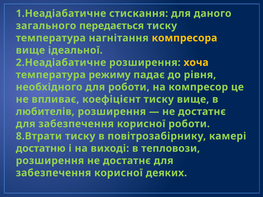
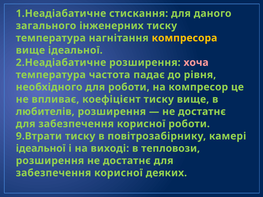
передається: передається -> інженерних (111, 26)
хоча colour: yellow -> pink (196, 63)
режиму: режиму -> частота (109, 75)
8.Втрати: 8.Втрати -> 9.Втрати (39, 136)
достатню: достатню -> ідеальної (41, 149)
